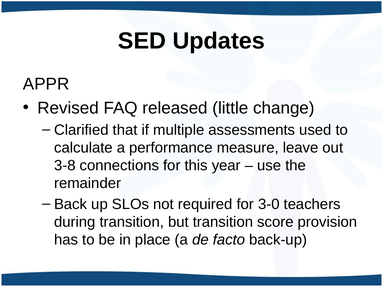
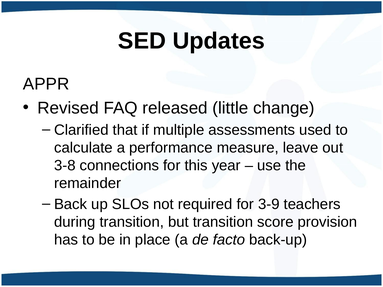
3-0: 3-0 -> 3-9 (269, 204)
